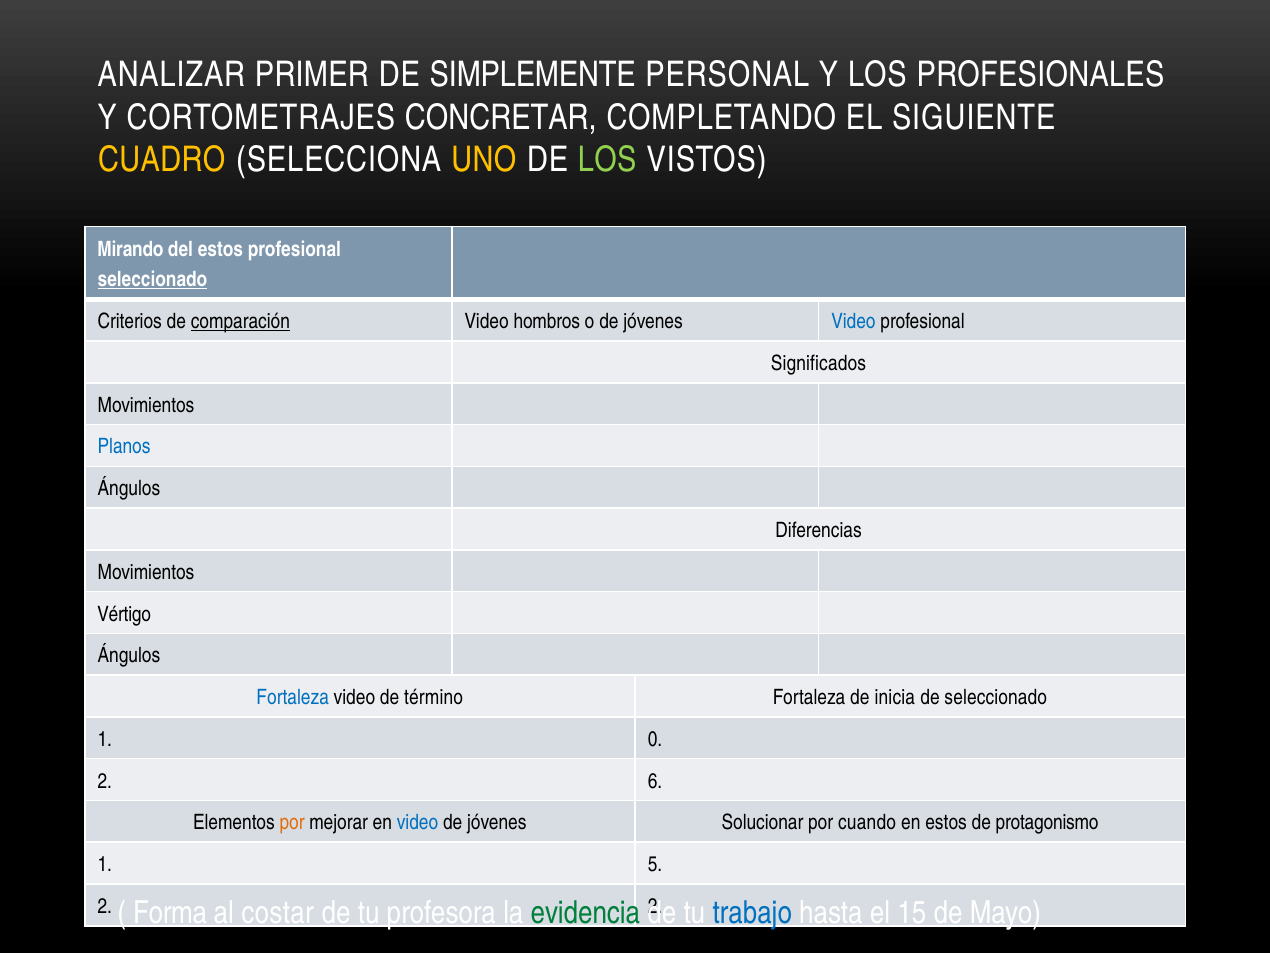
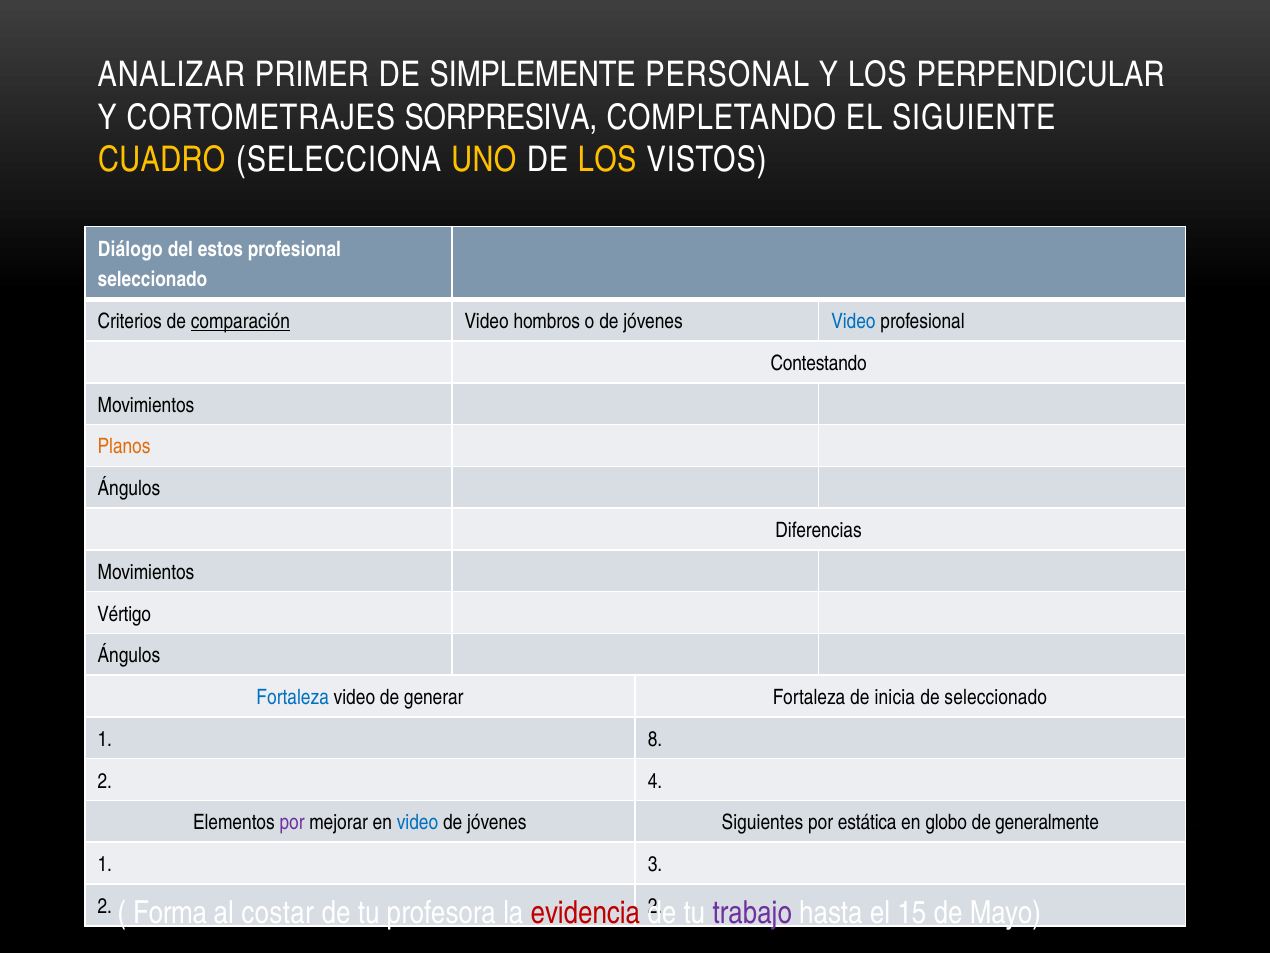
PROFESIONALES: PROFESIONALES -> PERPENDICULAR (1041, 75)
CONCRETAR: CONCRETAR -> SORPRESIVA (501, 118)
LOS colour: light green -> yellow (607, 160)
Mirando: Mirando -> Diálogo (130, 249)
seleccionado underline: present -> none (152, 279)
Significados: Significados -> Contestando (819, 363)
Planos colour: blue -> orange (124, 447)
término: término -> generar (434, 697)
0: 0 -> 8 (655, 739)
6: 6 -> 4 (655, 781)
por colour: orange -> purple (292, 822)
Solucionar: Solucionar -> Siguientes (762, 822)
cuando: cuando -> estática (867, 822)
en estos: estos -> globo (946, 822)
protagonismo: protagonismo -> generalmente (1047, 822)
5: 5 -> 3 (655, 864)
evidencia colour: green -> red (585, 913)
trabajo colour: blue -> purple (752, 913)
